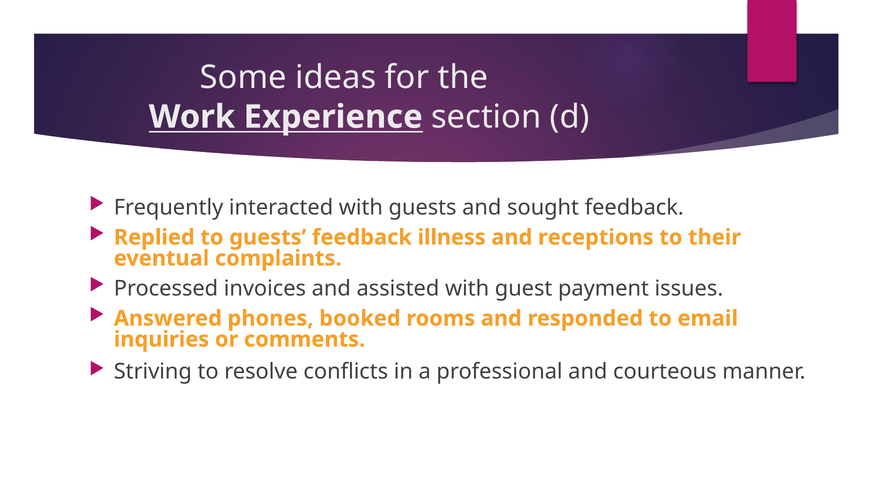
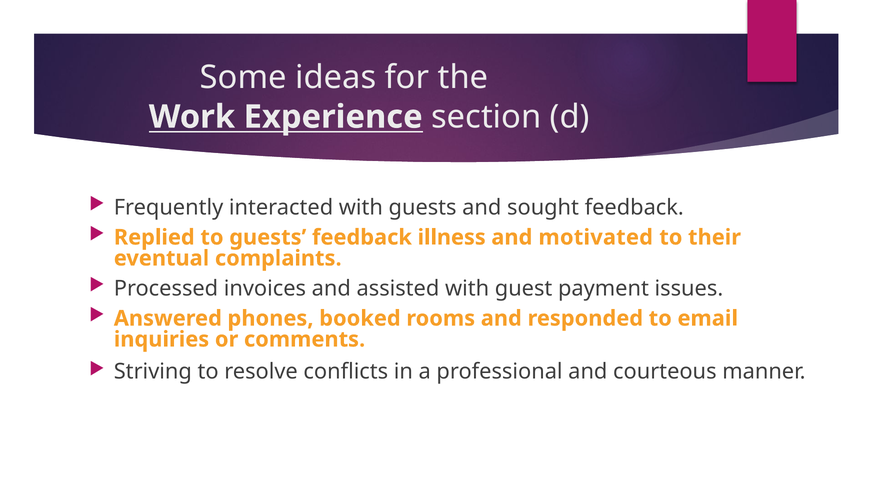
receptions: receptions -> motivated (596, 237)
